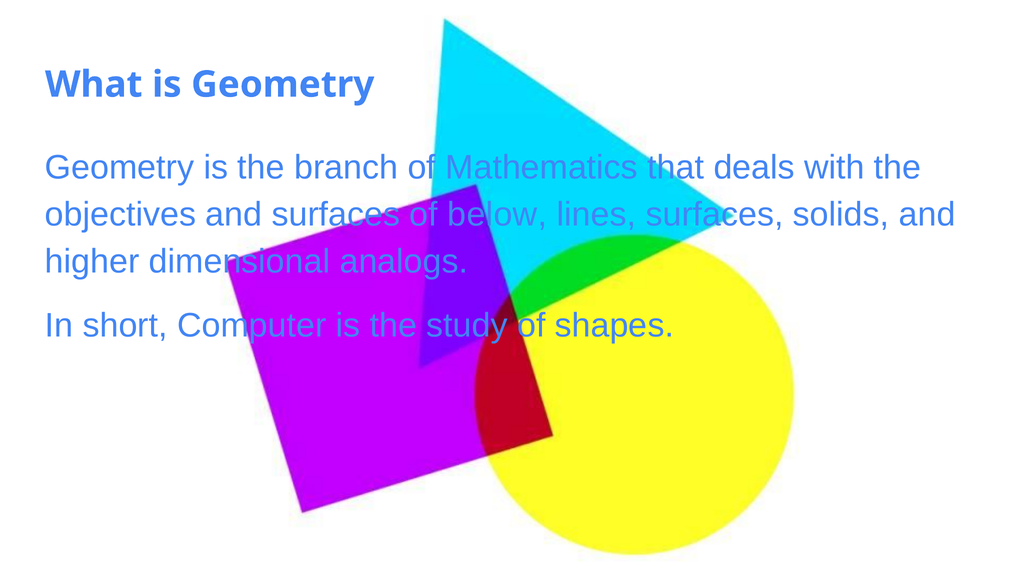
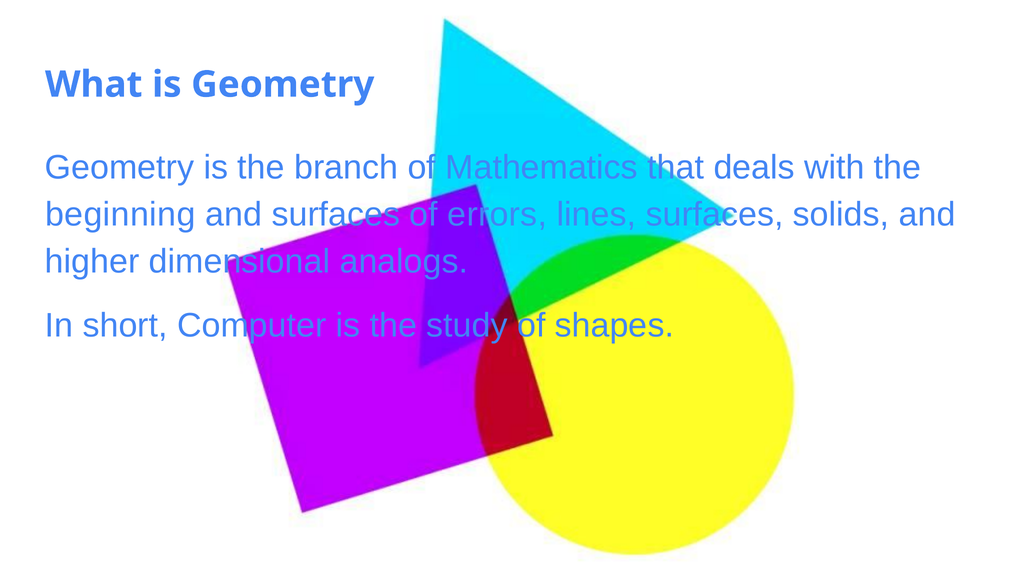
objectives: objectives -> beginning (120, 215)
below: below -> errors (497, 215)
